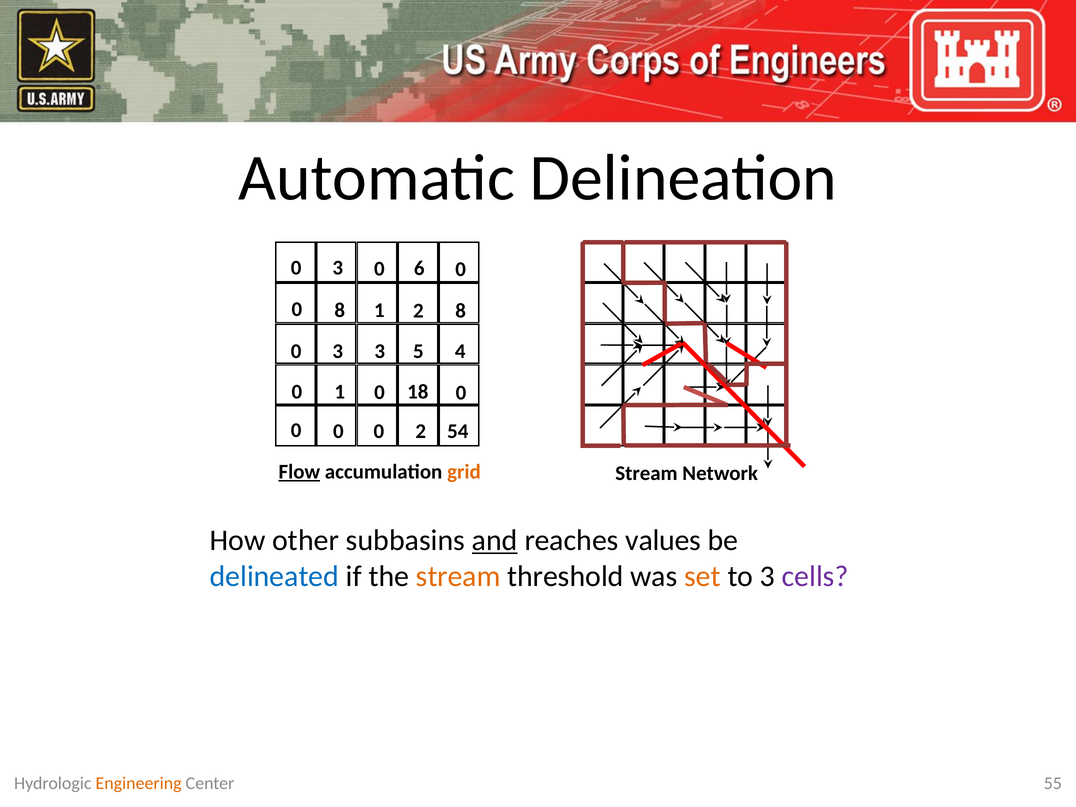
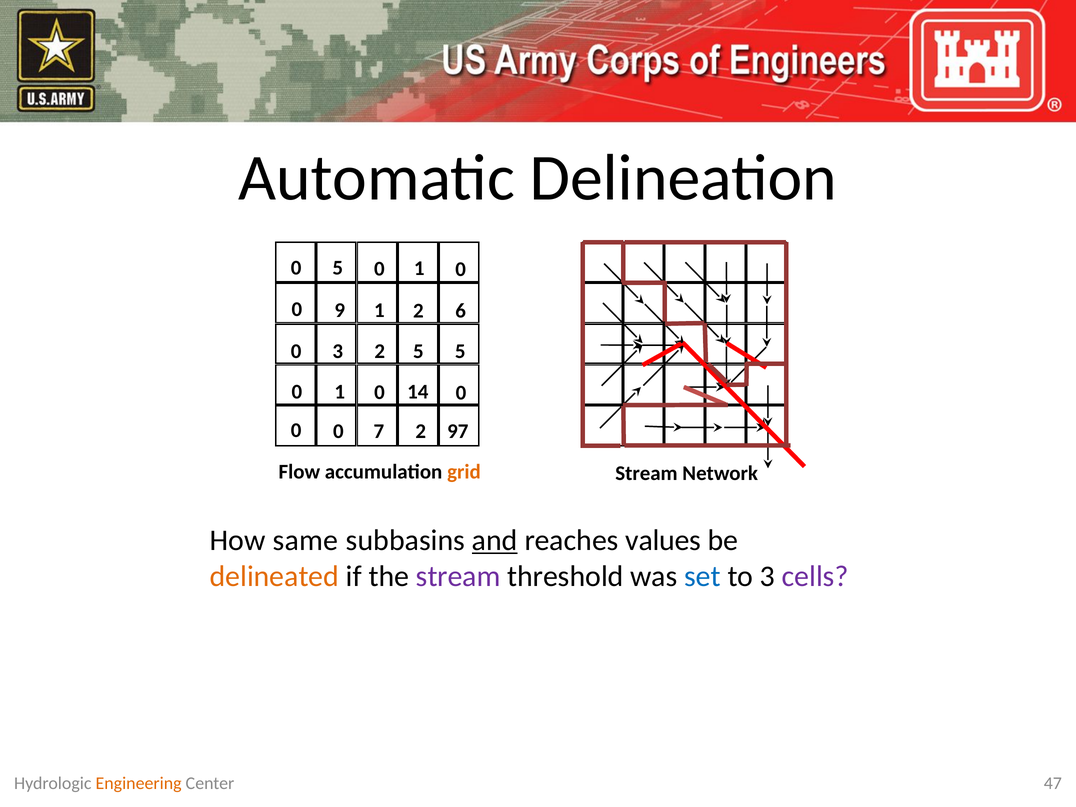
3: 3 -> 5 (338, 268)
0 6: 6 -> 1 (419, 268)
0 8: 8 -> 9 (340, 310)
2 8: 8 -> 6 (461, 311)
3 3: 3 -> 2 (380, 351)
5 4: 4 -> 5 (460, 351)
18: 18 -> 14 (418, 392)
0: 0 -> 7 (379, 431)
54: 54 -> 97 (458, 431)
Flow underline: present -> none (299, 472)
other: other -> same (306, 540)
delineated colour: blue -> orange (274, 576)
stream colour: orange -> purple (458, 576)
set colour: orange -> blue (703, 576)
55: 55 -> 47 (1053, 783)
